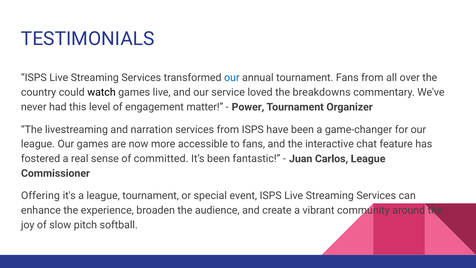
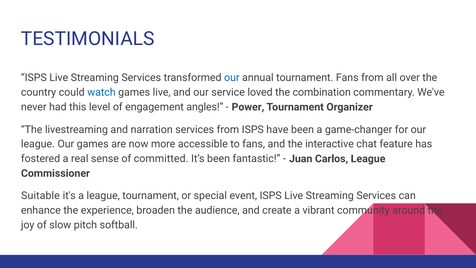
watch colour: black -> blue (101, 92)
breakdowns: breakdowns -> combination (322, 92)
matter: matter -> angles (205, 107)
Offering: Offering -> Suitable (40, 196)
